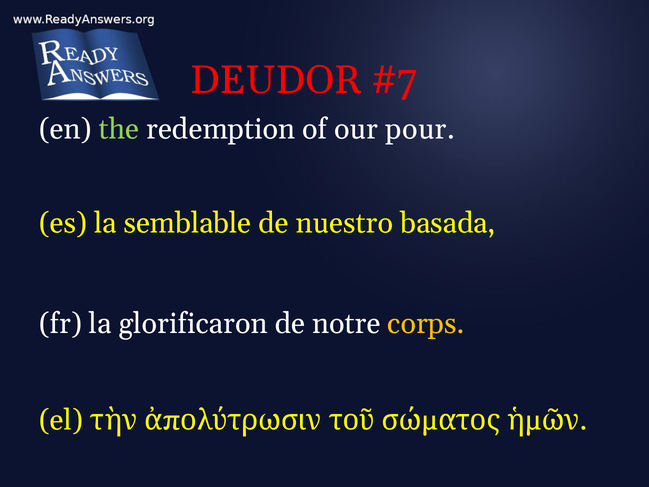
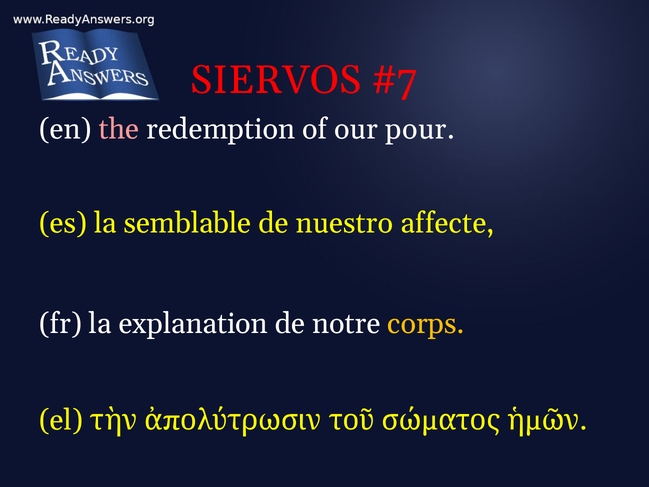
DEUDOR: DEUDOR -> SIERVOS (276, 80)
the colour: light green -> pink (119, 129)
basada: basada -> affecte (448, 223)
glorificaron: glorificaron -> explanation (193, 323)
